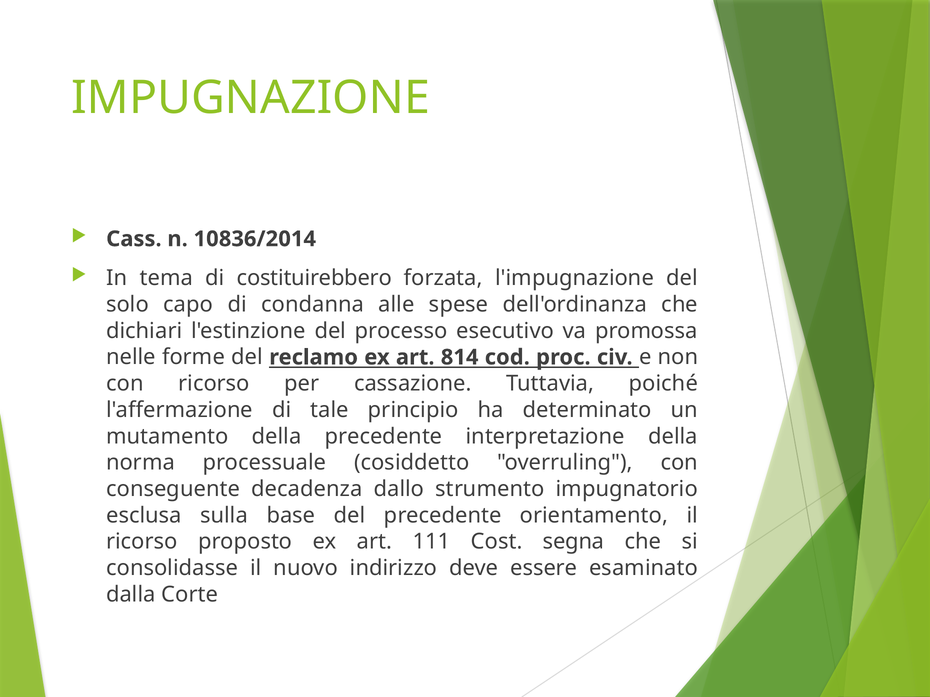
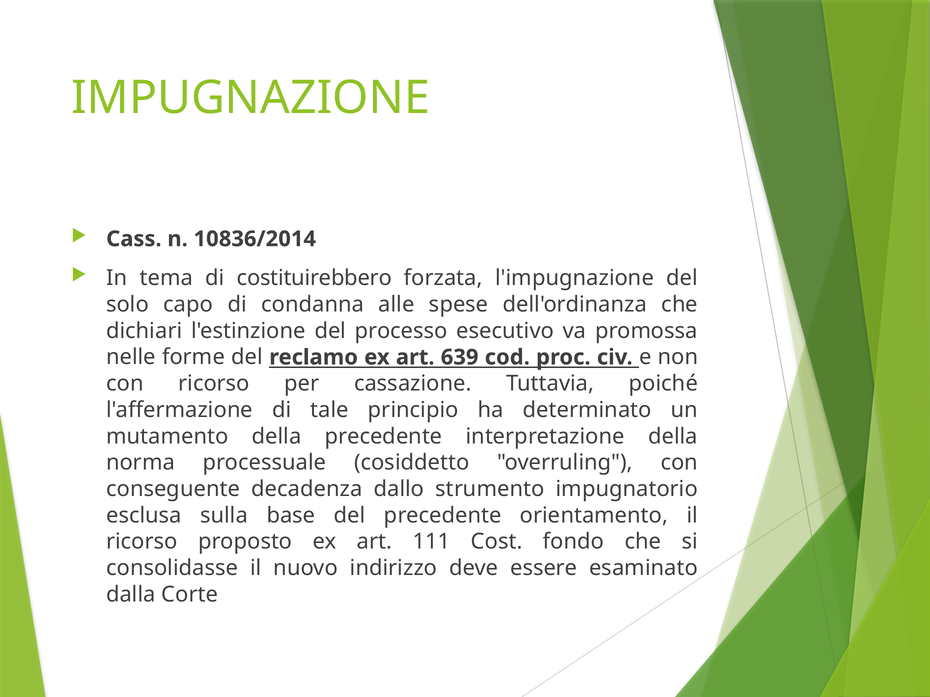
814: 814 -> 639 (460, 358)
segna: segna -> fondo (573, 542)
